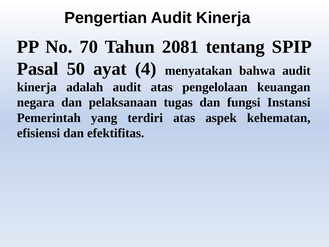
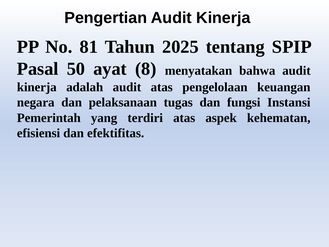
70: 70 -> 81 (89, 47)
2081: 2081 -> 2025 (180, 47)
4: 4 -> 8 (146, 69)
